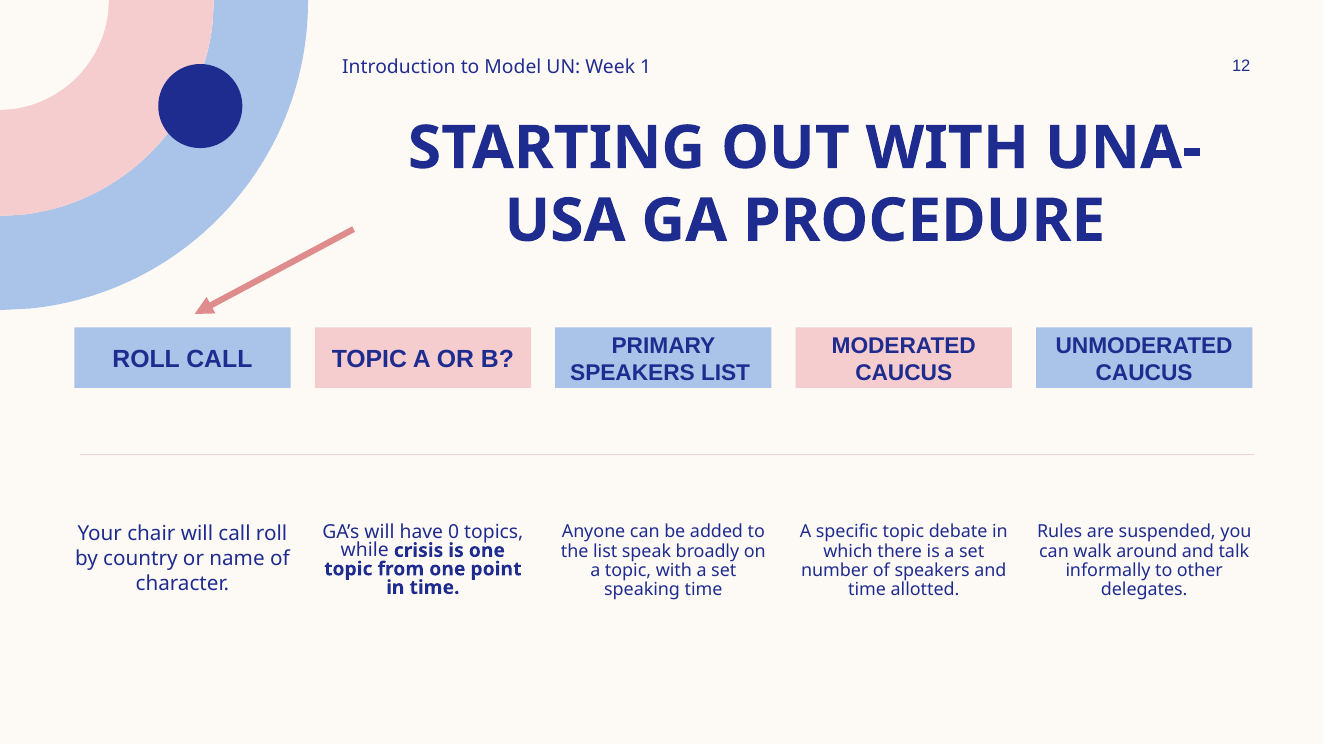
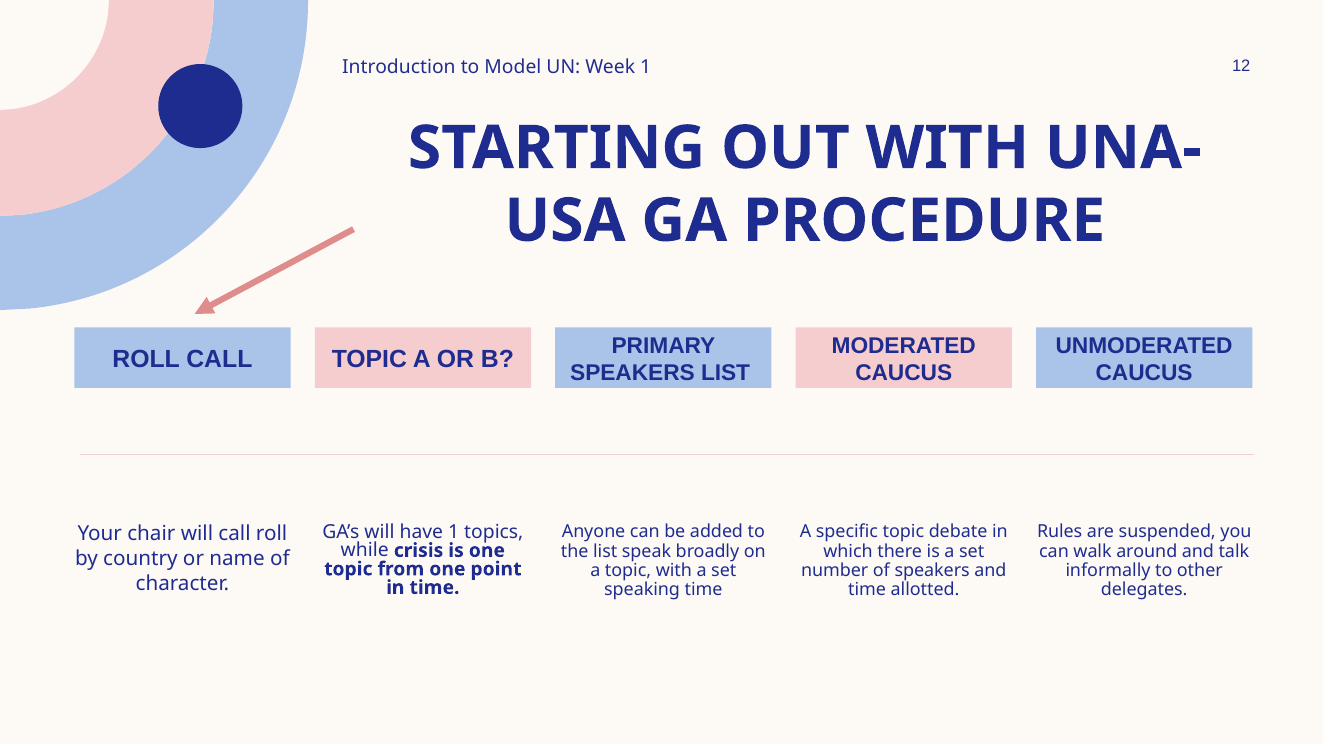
have 0: 0 -> 1 (454, 532)
